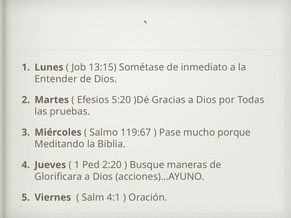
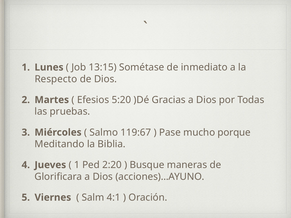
Entender: Entender -> Respecto (56, 79)
